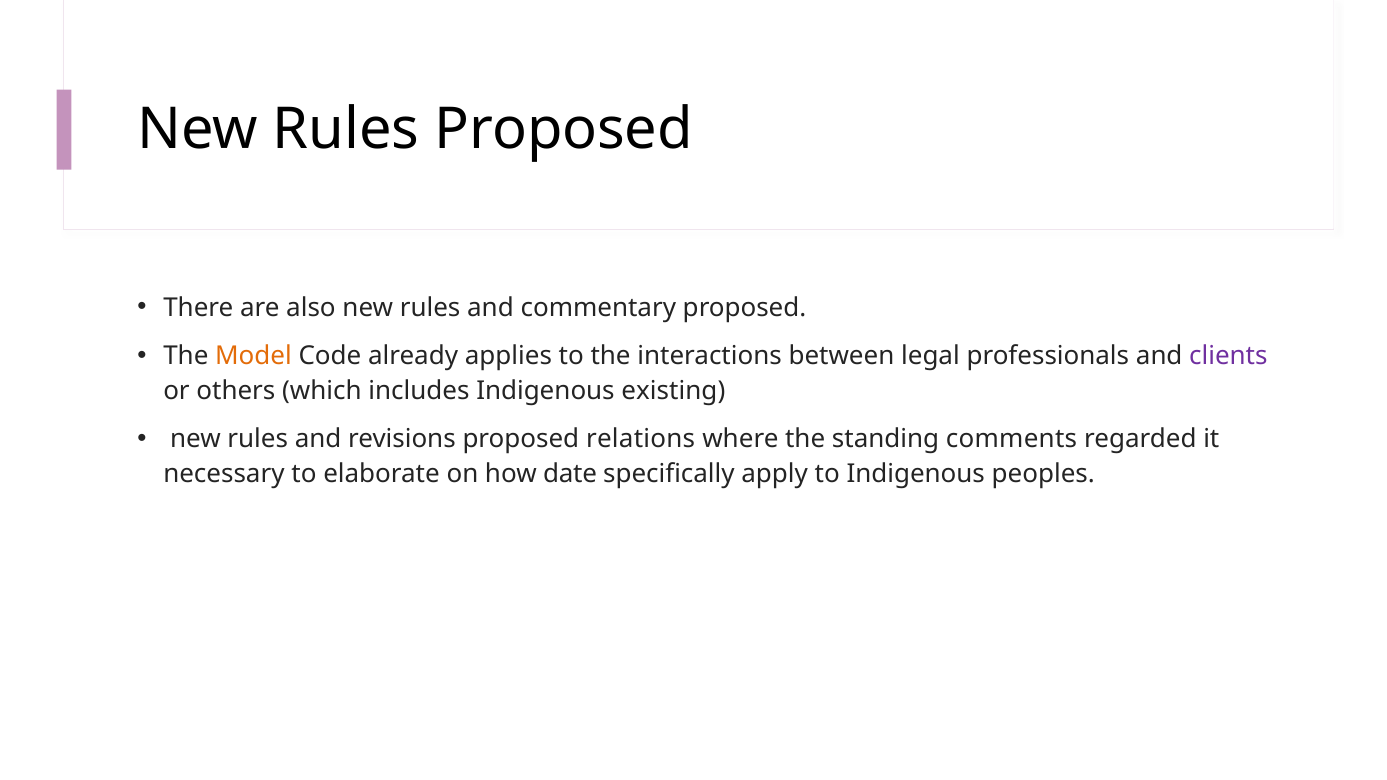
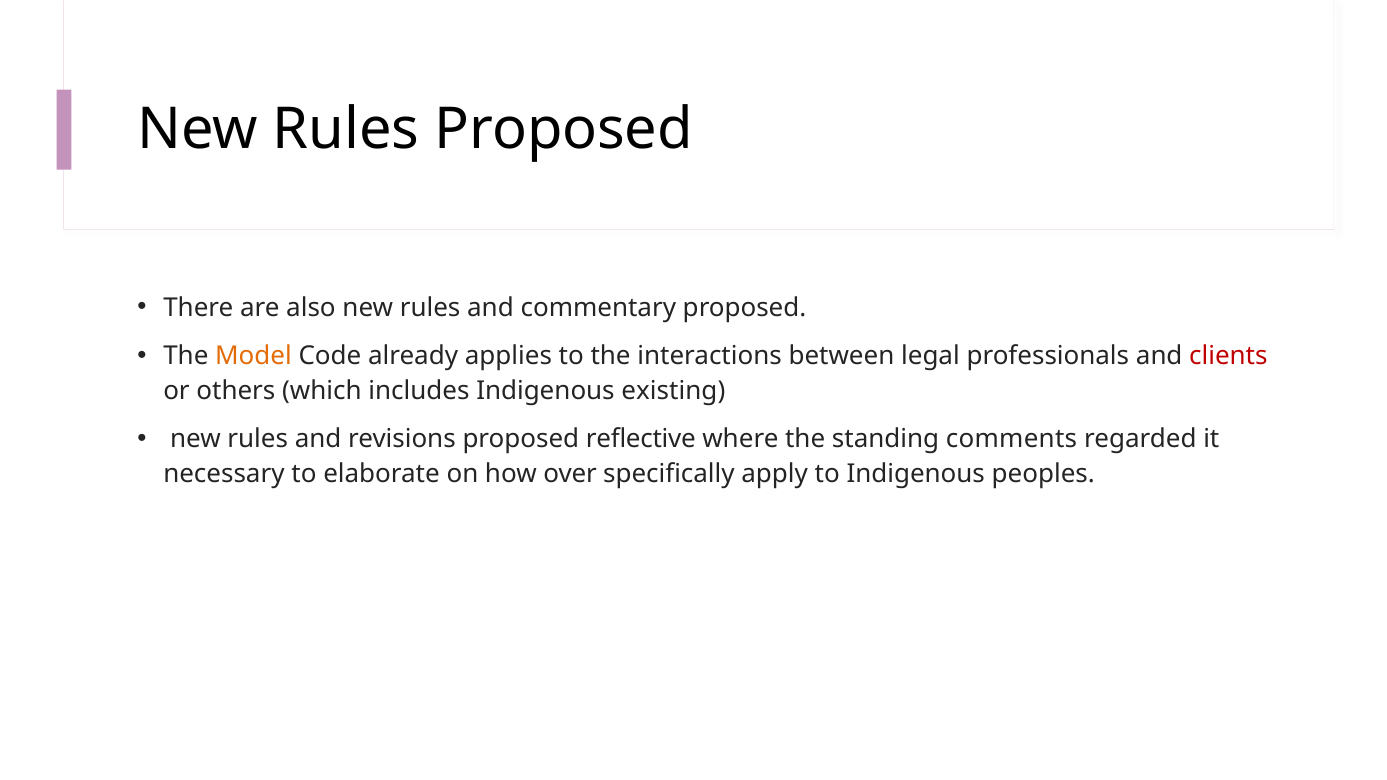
clients colour: purple -> red (1228, 356)
relations: relations -> reflective (641, 439)
date: date -> over (570, 474)
